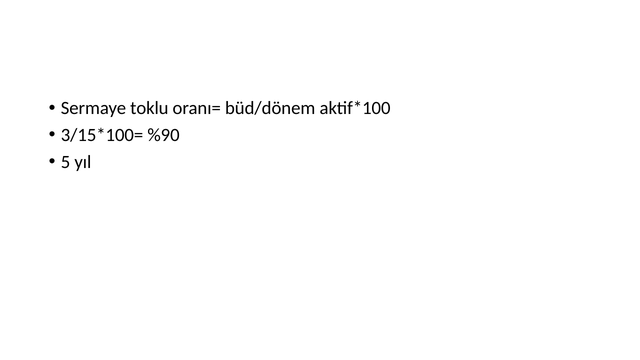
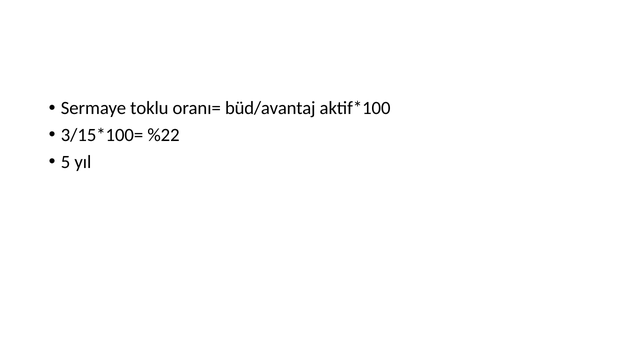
büd/dönem: büd/dönem -> büd/avantaj (270, 108)
%90: %90 -> %22 (164, 135)
